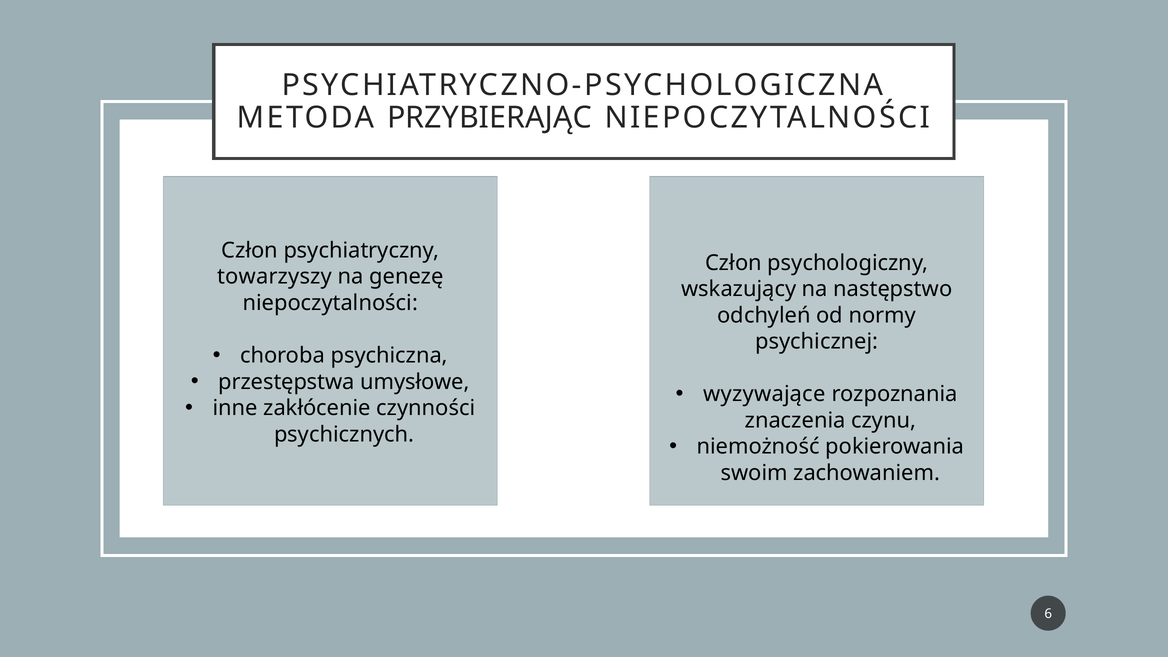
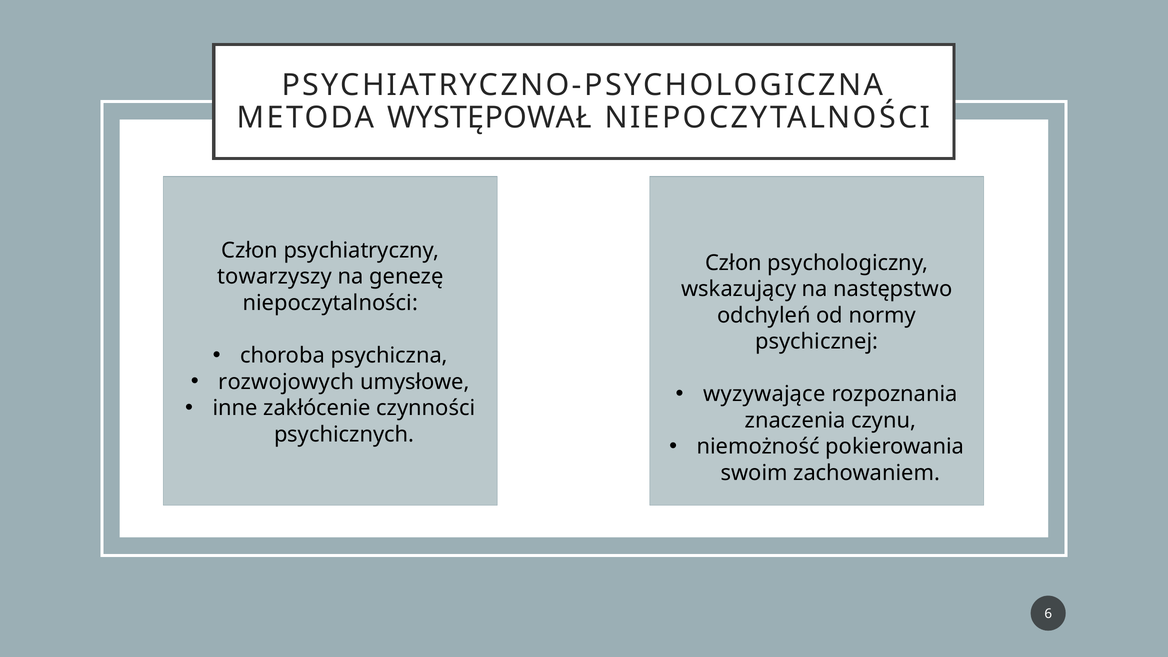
PRZYBIERAJĄC: PRZYBIERAJĄC -> WYSTĘPOWAŁ (489, 118)
przestępstwa: przestępstwa -> rozwojowych (286, 382)
